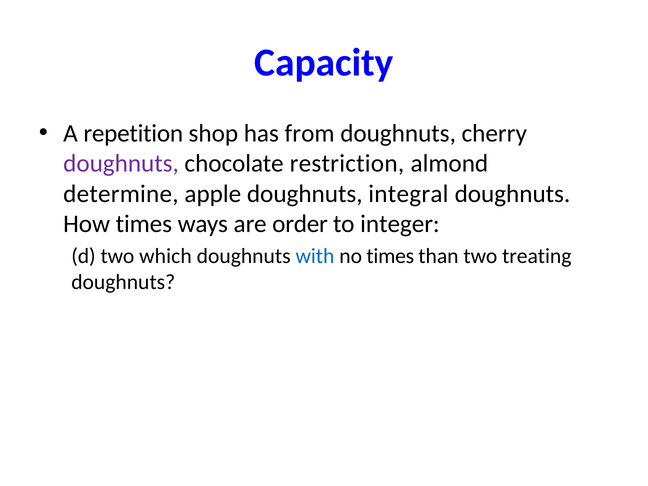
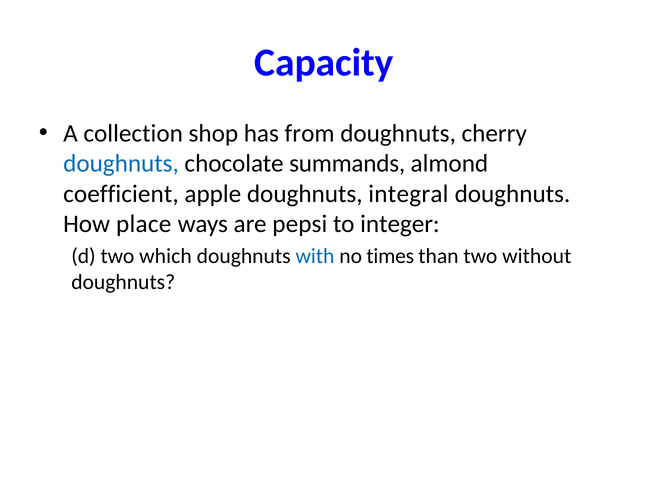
repetition: repetition -> collection (133, 133)
doughnuts colour: purple -> blue (121, 164)
restriction: restriction -> summands (347, 164)
determine: determine -> coefficient (121, 194)
How times: times -> place (144, 224)
order: order -> pepsi (300, 224)
treating: treating -> without (537, 256)
